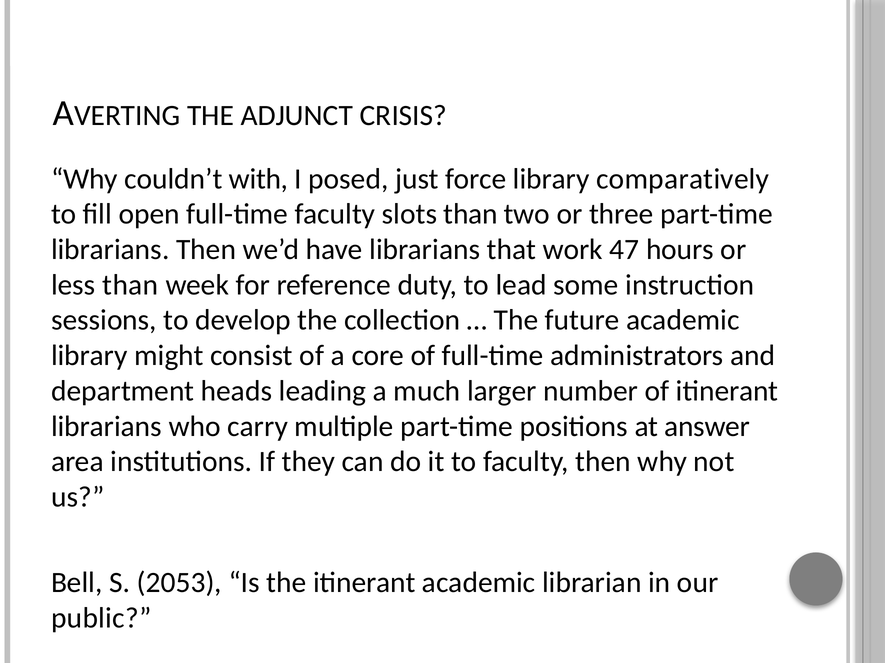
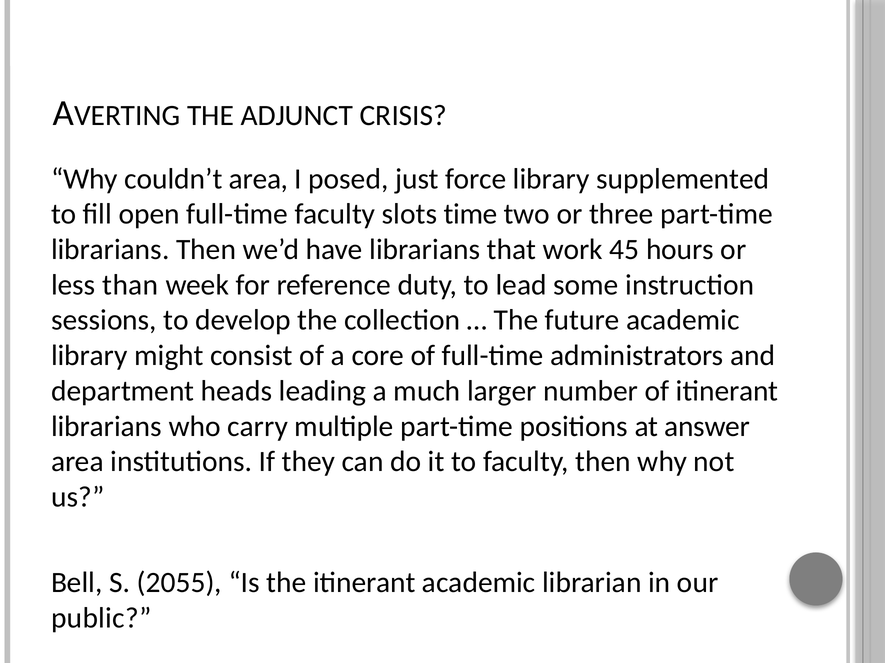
couldn’t with: with -> area (259, 179)
comparatively: comparatively -> supplemented (683, 179)
slots than: than -> time (471, 214)
47: 47 -> 45 (624, 250)
2053: 2053 -> 2055 (179, 583)
